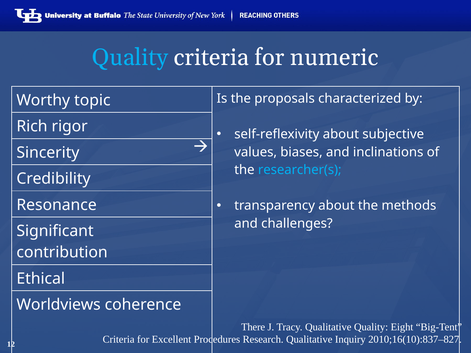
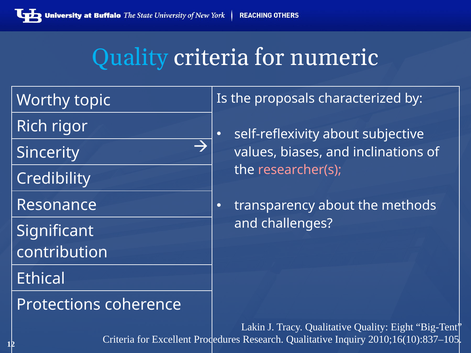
researcher(s colour: light blue -> pink (300, 170)
Worldviews: Worldviews -> Protections (59, 305)
There: There -> Lakin (253, 327)
2010;16(10):837–827: 2010;16(10):837–827 -> 2010;16(10):837–105 (415, 340)
